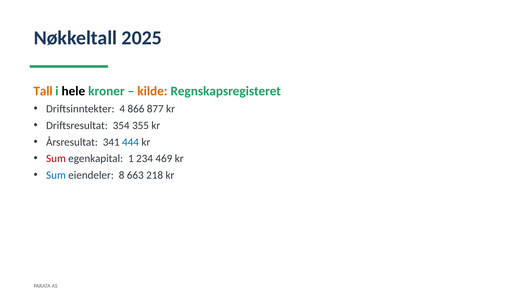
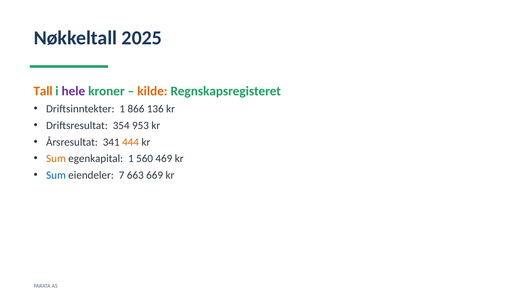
hele colour: black -> purple (73, 91)
Driftsinntekter 4: 4 -> 1 (122, 109)
877: 877 -> 136 (155, 109)
355: 355 -> 953 (140, 126)
444 colour: blue -> orange (131, 142)
Sum colour: red -> orange (56, 159)
234: 234 -> 560 (145, 159)
8: 8 -> 7 (122, 175)
218: 218 -> 669 (155, 175)
